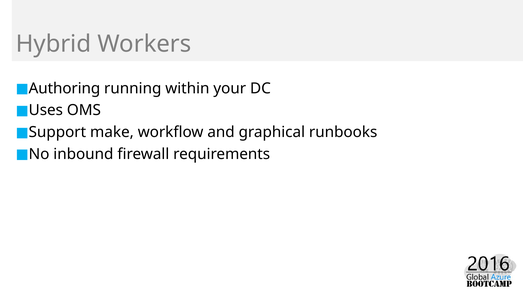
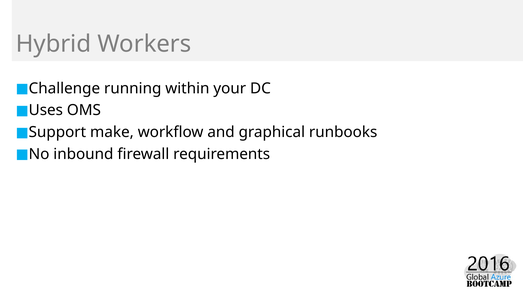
Authoring: Authoring -> Challenge (64, 88)
